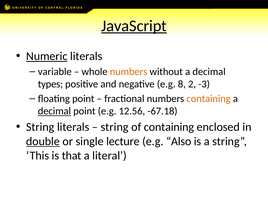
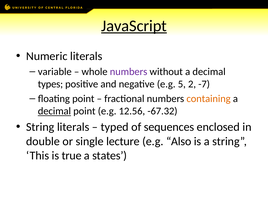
Numeric underline: present -> none (47, 56)
numbers colour: orange -> purple (129, 72)
8: 8 -> 5 (182, 84)
-3: -3 -> -7 (204, 84)
-67.18: -67.18 -> -67.32 (162, 111)
string: string -> typed (115, 127)
of containing: containing -> sequences (169, 127)
double underline: present -> none (43, 141)
that: that -> true (72, 156)
literal: literal -> states (110, 156)
